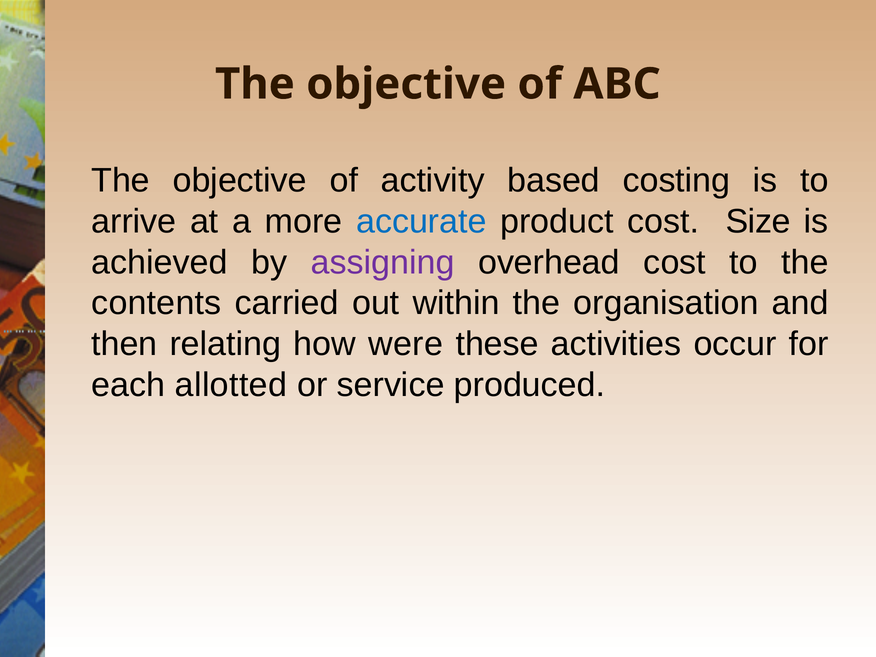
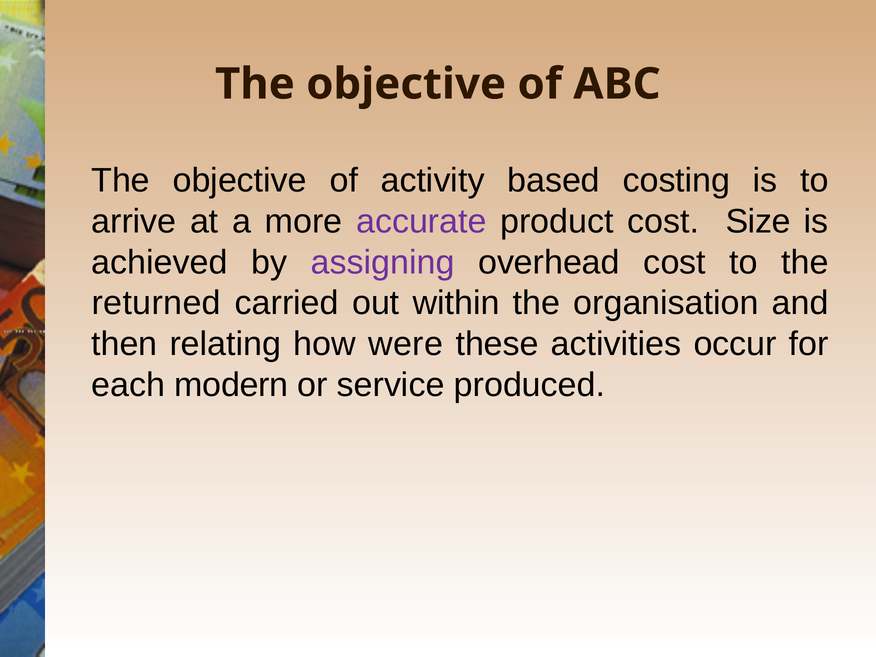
accurate colour: blue -> purple (421, 221)
contents: contents -> returned (156, 303)
allotted: allotted -> modern (231, 385)
